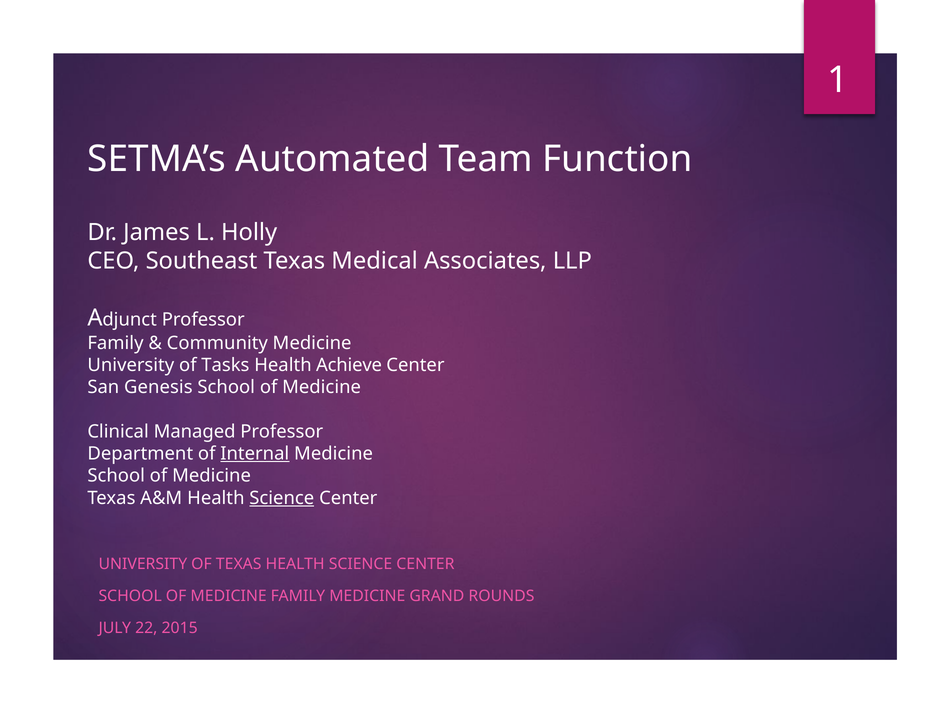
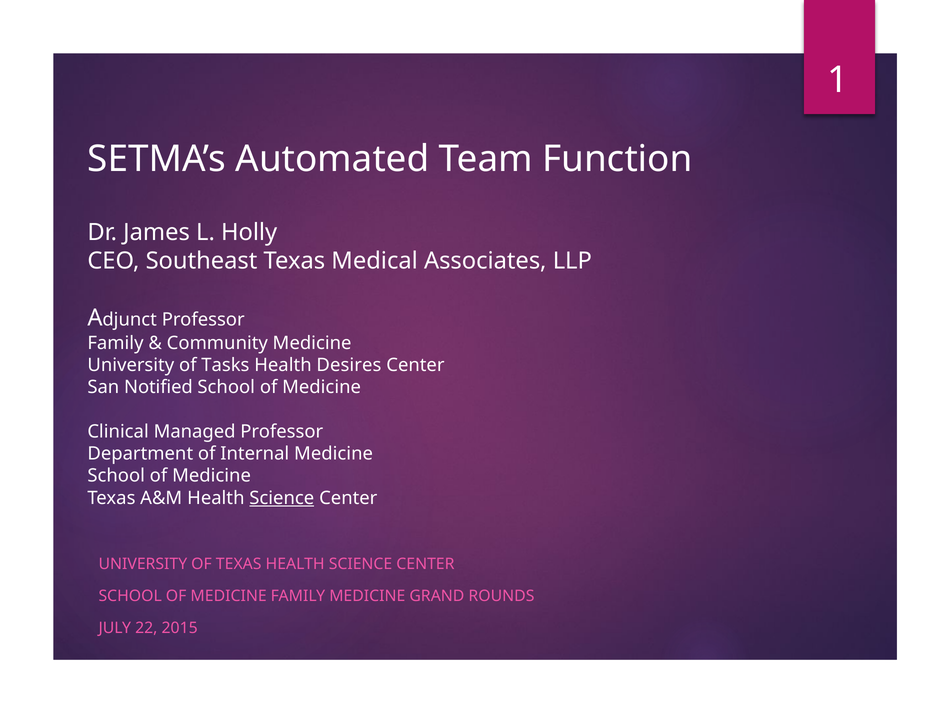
Achieve: Achieve -> Desires (349, 365)
Genesis: Genesis -> Notified (158, 387)
Internal underline: present -> none (255, 454)
